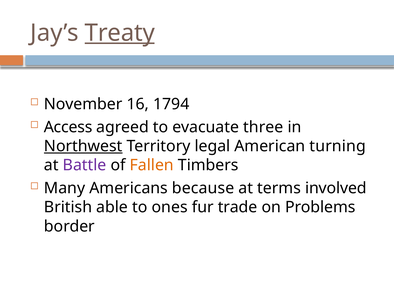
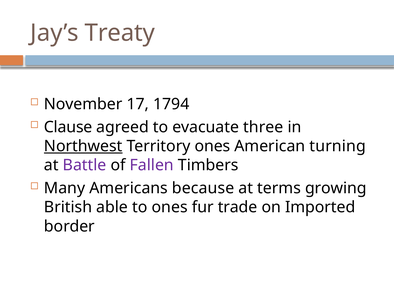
Treaty underline: present -> none (120, 33)
16: 16 -> 17 (138, 104)
Access: Access -> Clause (68, 127)
Territory legal: legal -> ones (212, 146)
Fallen colour: orange -> purple (152, 165)
involved: involved -> growing (336, 188)
Problems: Problems -> Imported (320, 207)
